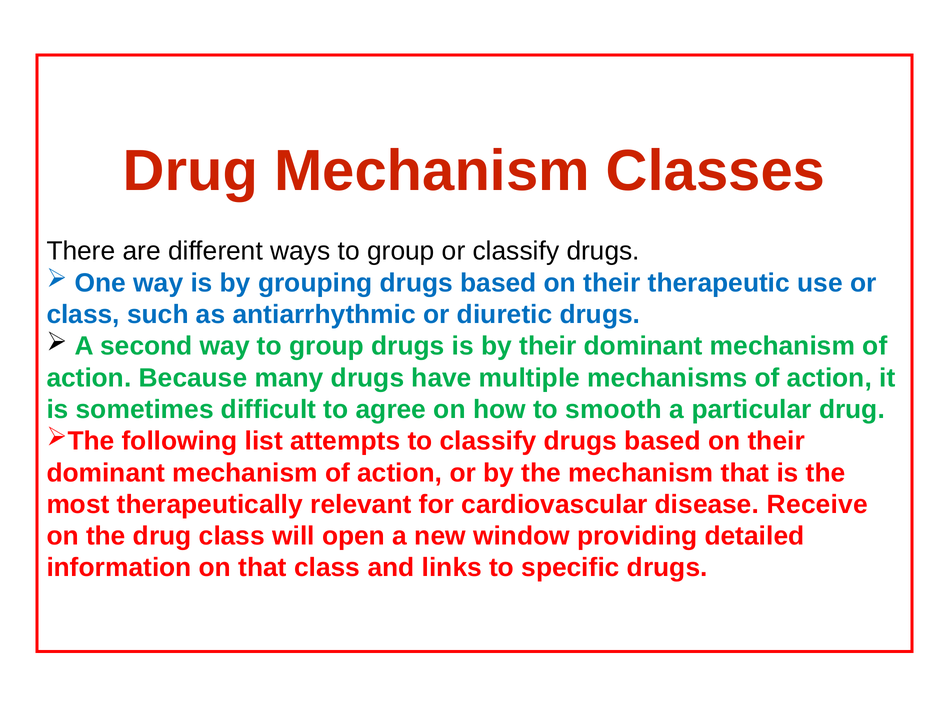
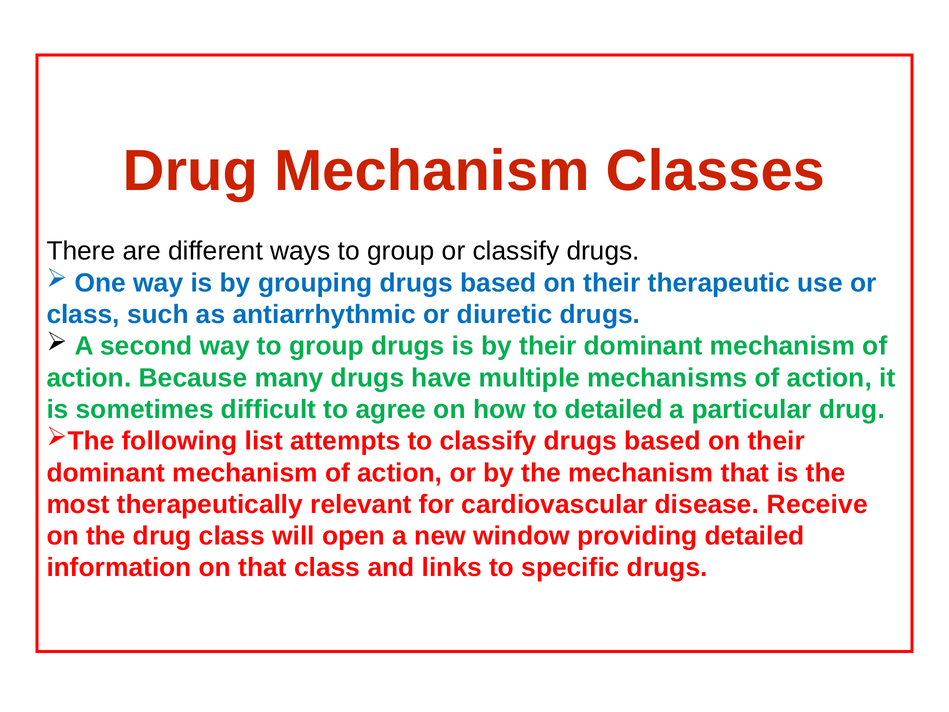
to smooth: smooth -> detailed (614, 409)
